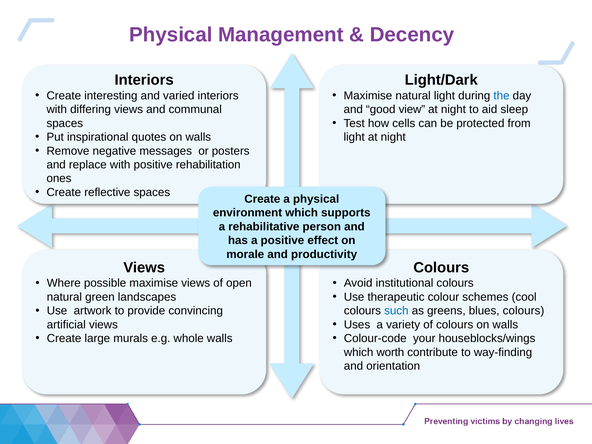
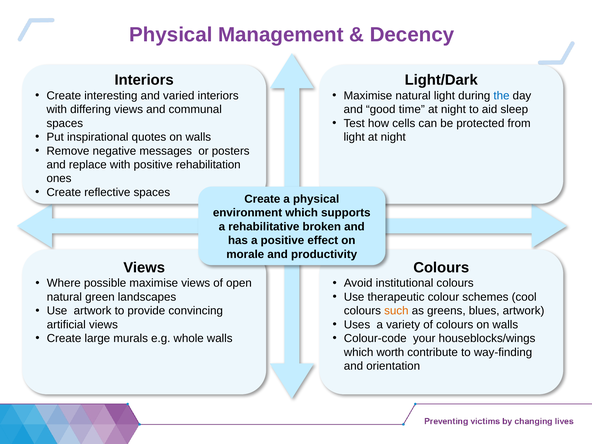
view: view -> time (412, 109)
person: person -> broken (322, 227)
such colour: blue -> orange (396, 311)
blues colours: colours -> artwork (524, 311)
